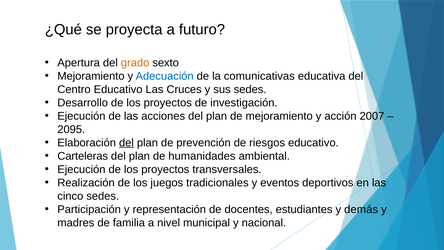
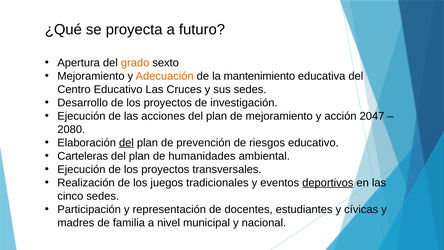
Adecuación colour: blue -> orange (165, 76)
comunicativas: comunicativas -> mantenimiento (259, 76)
2007: 2007 -> 2047 (372, 116)
2095: 2095 -> 2080 (71, 129)
deportivos underline: none -> present (328, 183)
demás: demás -> cívicas (361, 209)
